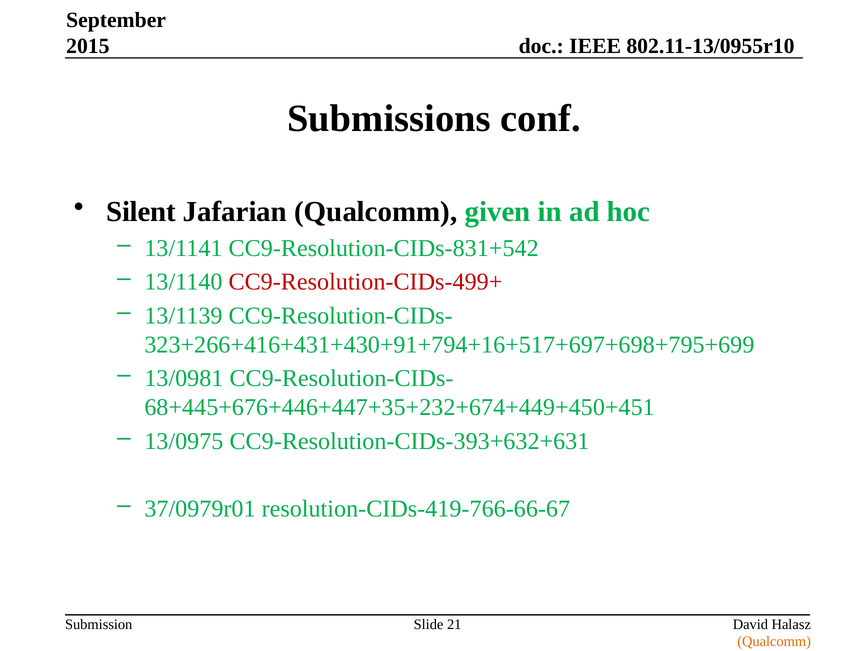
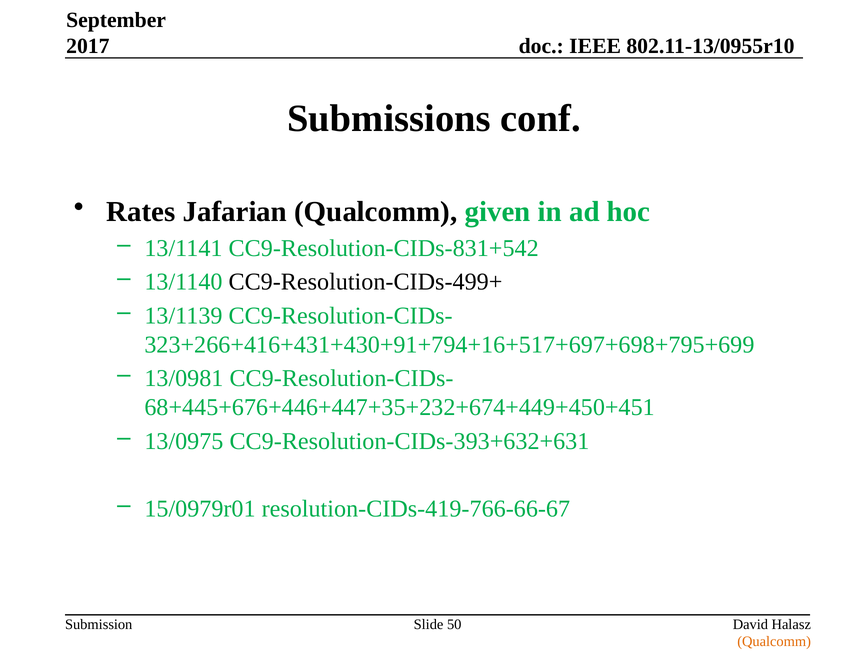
2015: 2015 -> 2017 (88, 46)
Silent: Silent -> Rates (141, 212)
CC9-Resolution-CIDs-499+ colour: red -> black (365, 282)
37/0979r01: 37/0979r01 -> 15/0979r01 (200, 509)
21: 21 -> 50 (454, 624)
